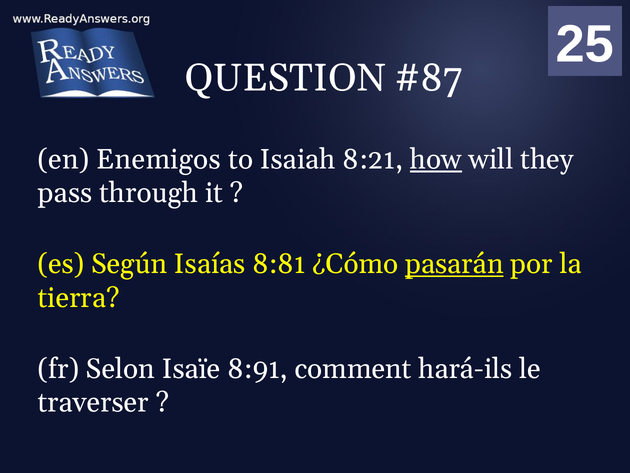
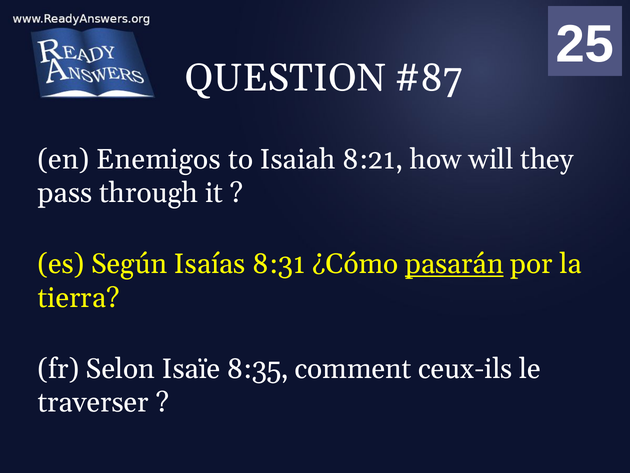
how underline: present -> none (436, 159)
8:81: 8:81 -> 8:31 (279, 264)
8:91: 8:91 -> 8:35 (258, 368)
hará-ils: hará-ils -> ceux-ils (465, 368)
